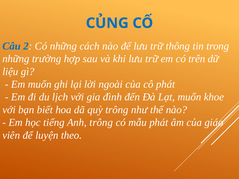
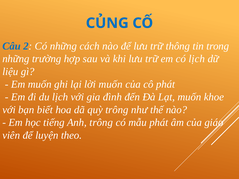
có trên: trên -> lịch (197, 59)
lời ngoài: ngoài -> muốn (111, 84)
